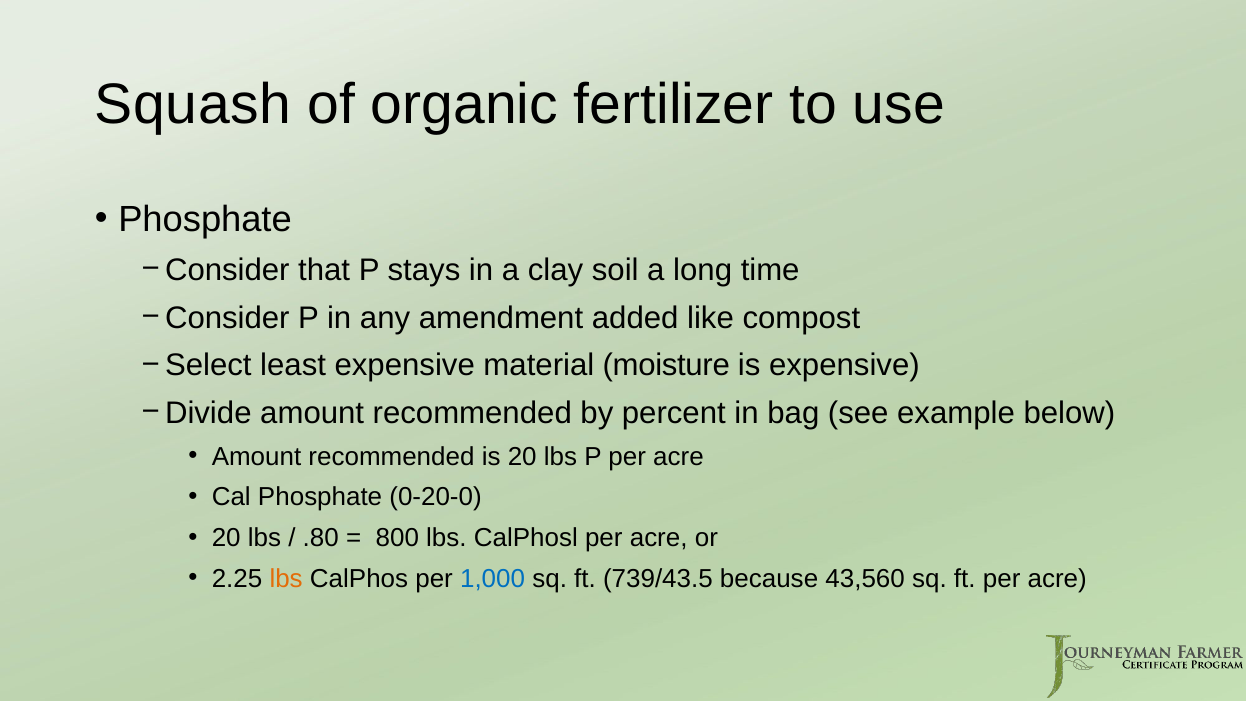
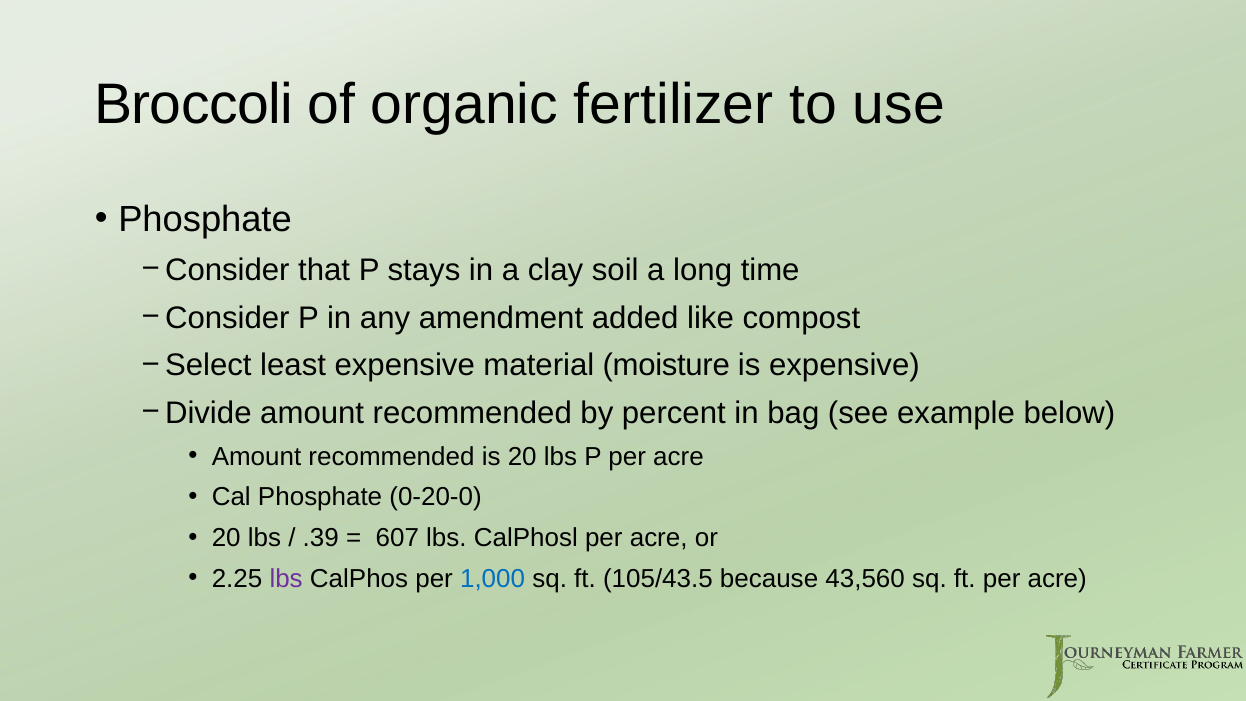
Squash: Squash -> Broccoli (194, 105)
.80: .80 -> .39 (321, 538)
800: 800 -> 607 (397, 538)
lbs colour: orange -> purple (286, 579)
739/43.5: 739/43.5 -> 105/43.5 (658, 579)
